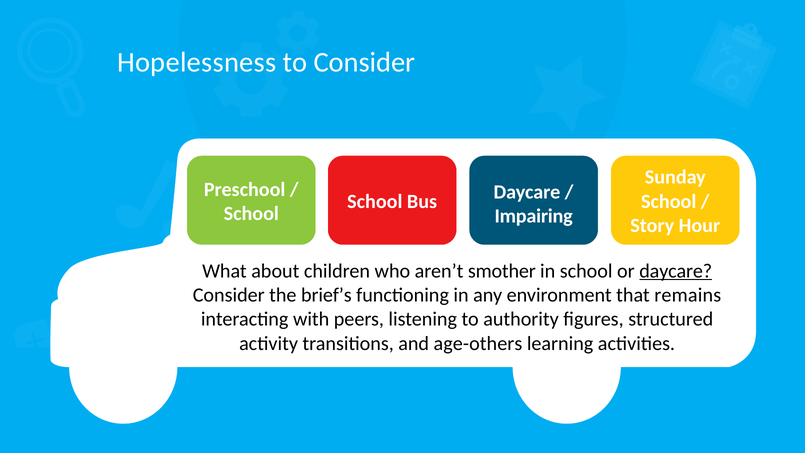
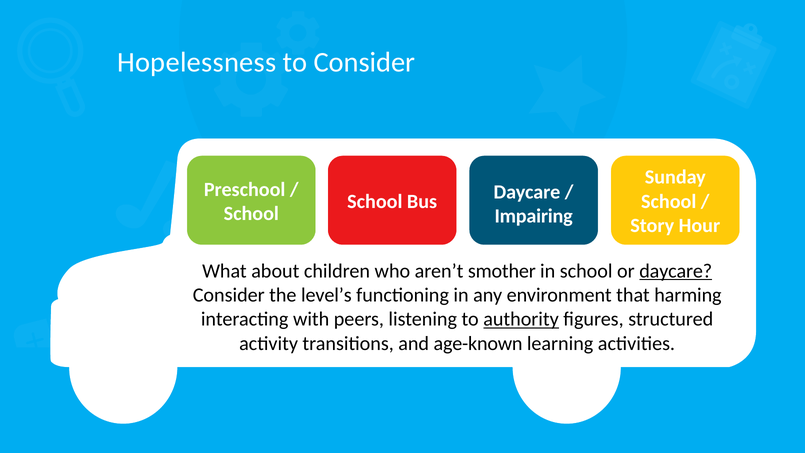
brief’s: brief’s -> level’s (326, 295)
remains: remains -> harming (688, 295)
authority underline: none -> present (521, 319)
age-others: age-others -> age-known (478, 343)
